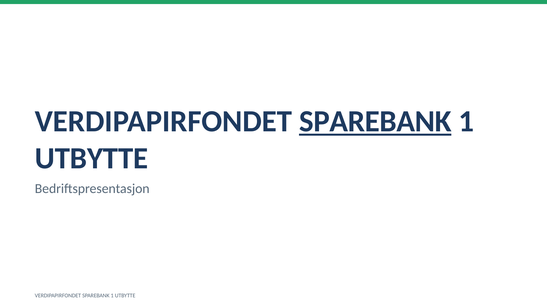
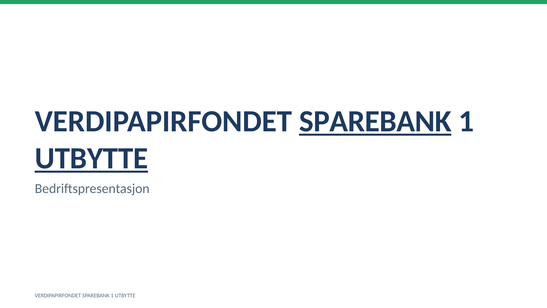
UTBYTTE underline: none -> present (91, 158)
